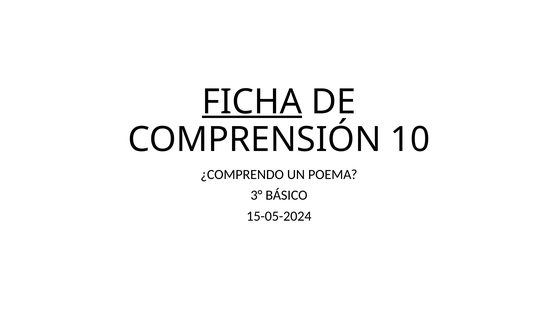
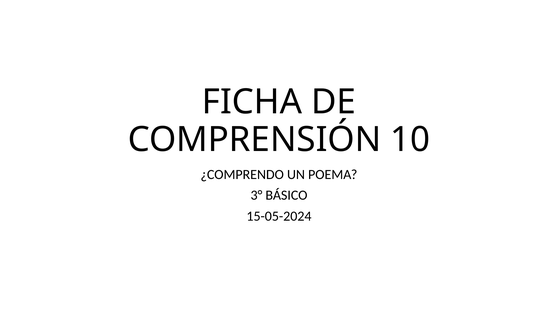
FICHA underline: present -> none (252, 102)
